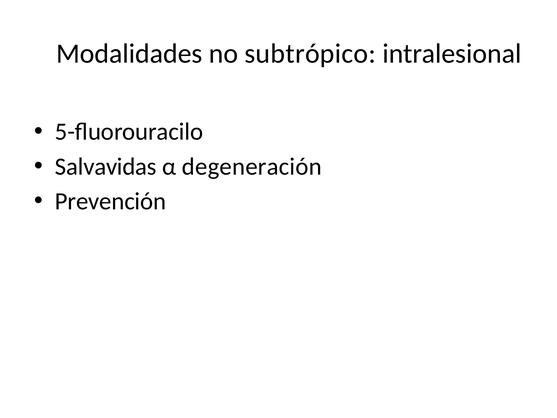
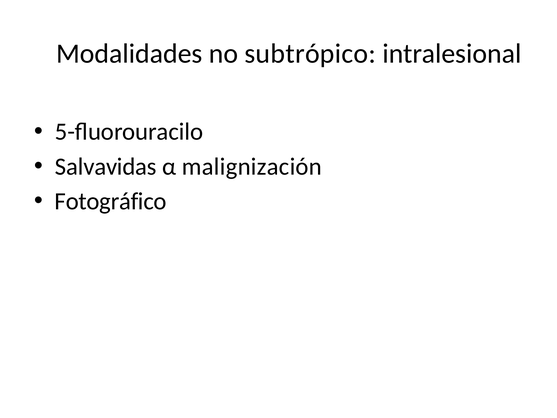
degeneración: degeneración -> malignización (252, 166)
Prevención: Prevención -> Fotográfico (111, 201)
